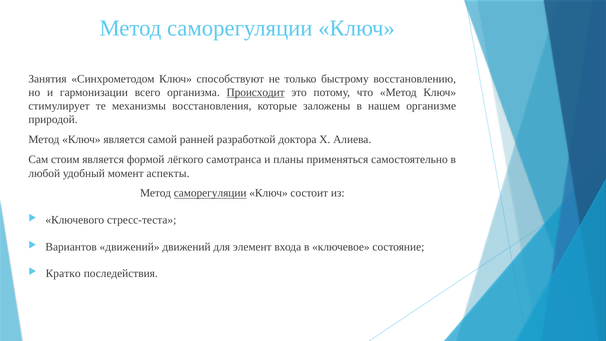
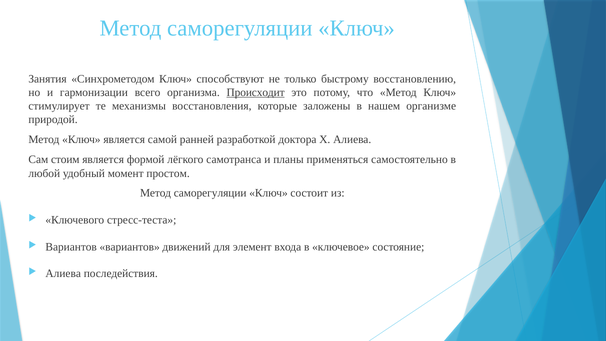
аспекты: аспекты -> простом (168, 173)
саморегуляции underline: present -> none (210, 193)
Вариантов движений: движений -> вариантов (130, 247)
Кратко: Кратко -> Алиева (63, 273)
